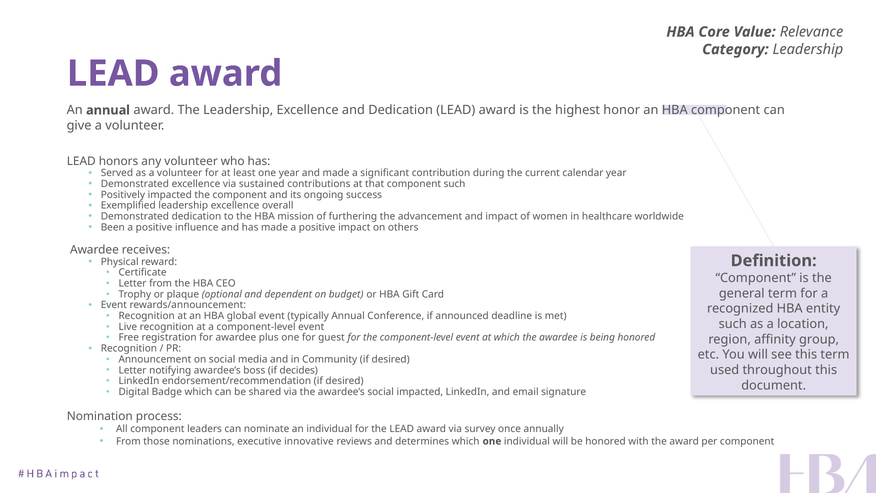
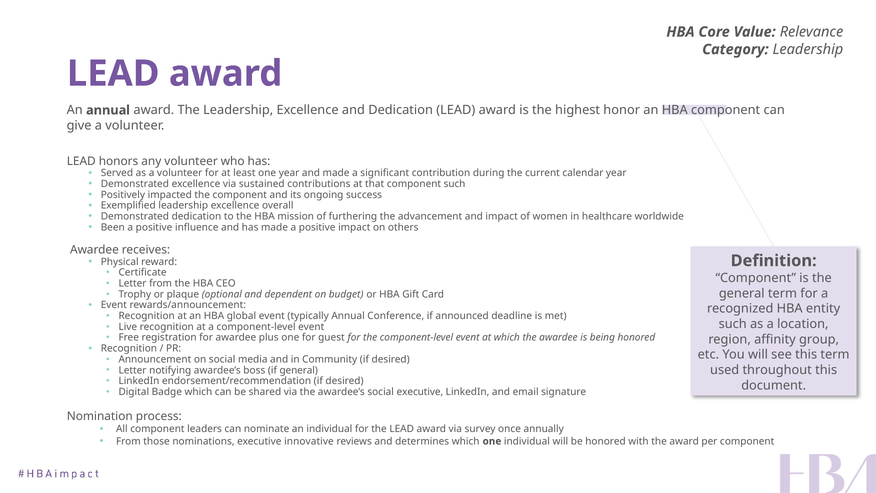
if decides: decides -> general (299, 370)
social impacted: impacted -> executive (420, 392)
